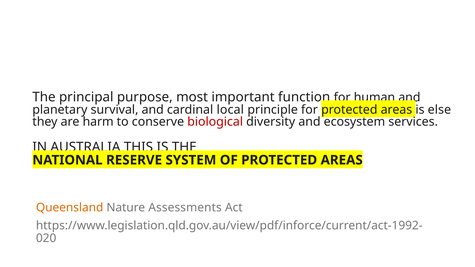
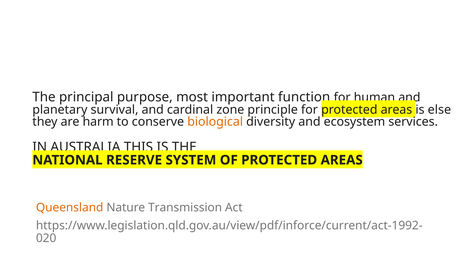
local: local -> zone (230, 110)
biological colour: red -> orange (215, 122)
Assessments: Assessments -> Transmission (185, 208)
